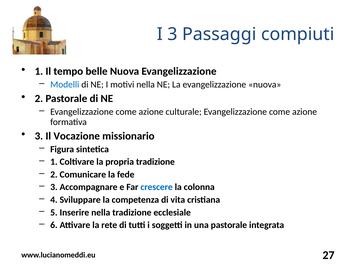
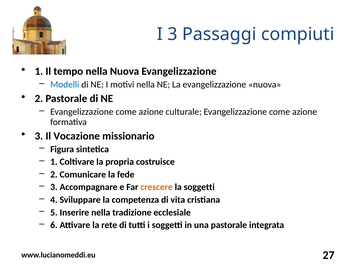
tempo belle: belle -> nella (97, 71)
propria tradizione: tradizione -> costruisce (155, 162)
crescere colour: blue -> orange (157, 187)
la colonna: colonna -> soggetti (199, 187)
